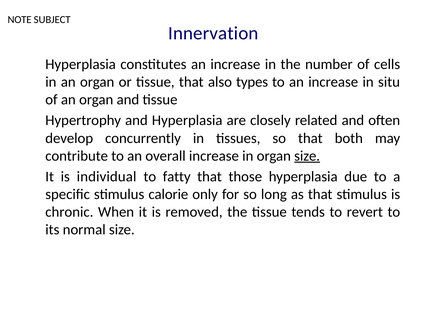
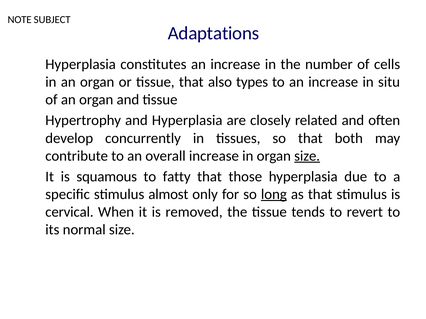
Innervation: Innervation -> Adaptations (214, 33)
individual: individual -> squamous (107, 177)
calorie: calorie -> almost (168, 195)
long underline: none -> present (274, 195)
chronic: chronic -> cervical (69, 212)
